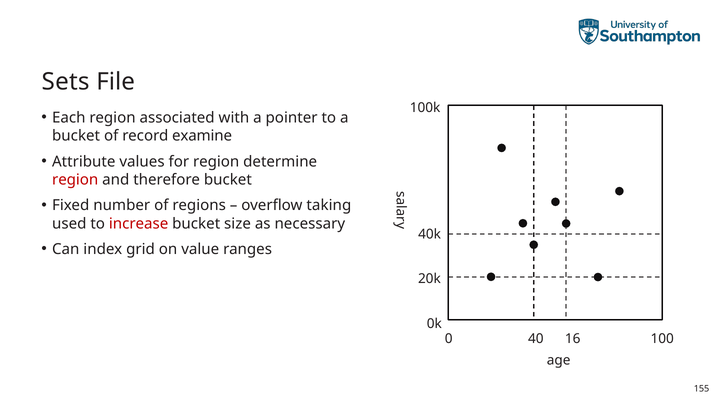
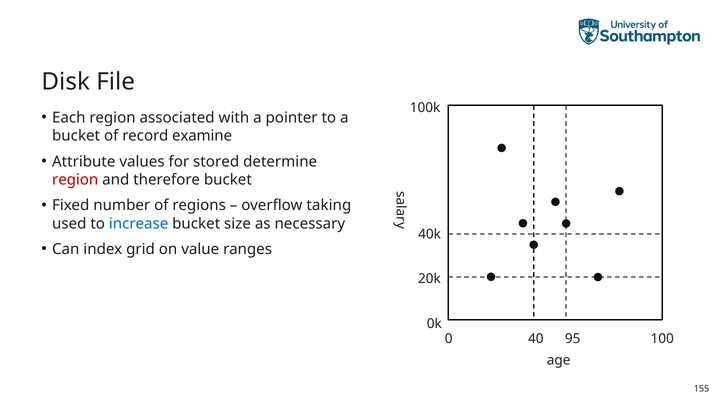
Sets: Sets -> Disk (66, 82)
for region: region -> stored (216, 162)
increase colour: red -> blue (139, 223)
16: 16 -> 95 (573, 338)
